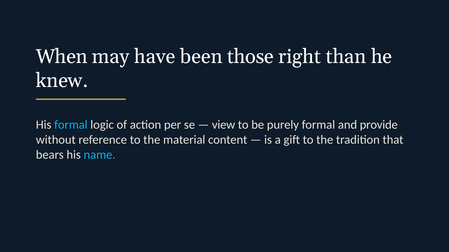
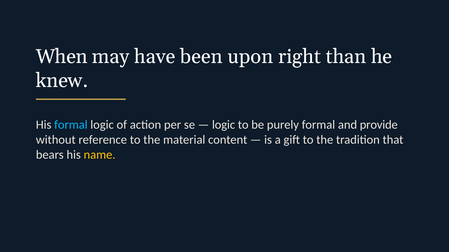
those: those -> upon (250, 57)
view: view -> logic (224, 125)
name colour: light blue -> yellow (100, 155)
